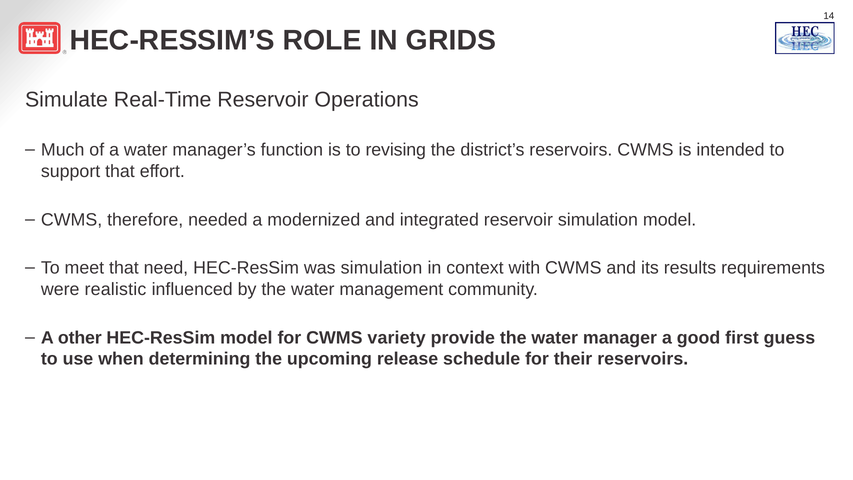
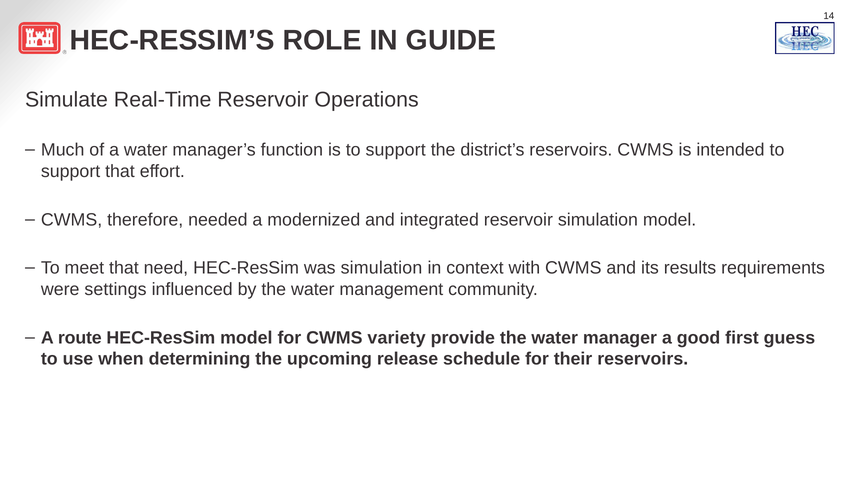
GRIDS: GRIDS -> GUIDE (451, 40)
is to revising: revising -> support (396, 150)
realistic: realistic -> settings (115, 289)
other: other -> route (80, 338)
